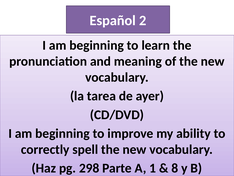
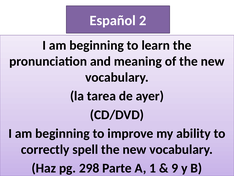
8: 8 -> 9 (175, 168)
